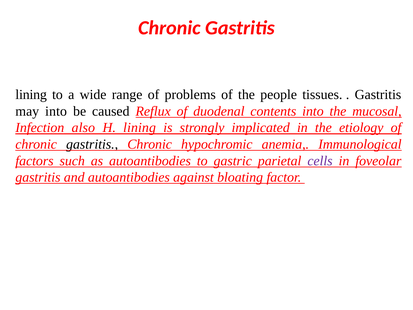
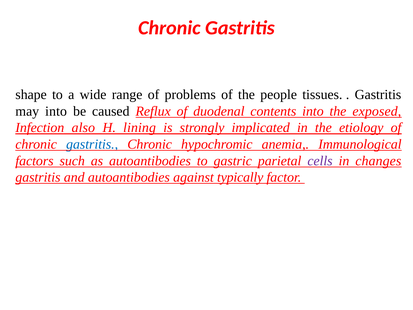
lining: lining -> shape (31, 95)
mucosal: mucosal -> exposed (377, 111)
gastritis colour: black -> blue (92, 144)
foveolar: foveolar -> changes (378, 161)
bloating: bloating -> typically (240, 177)
